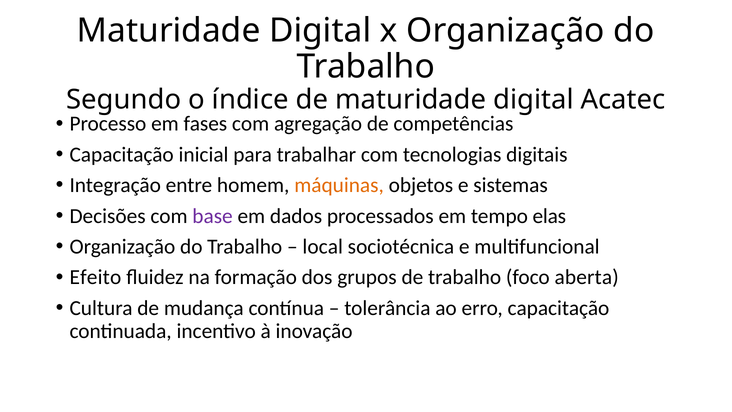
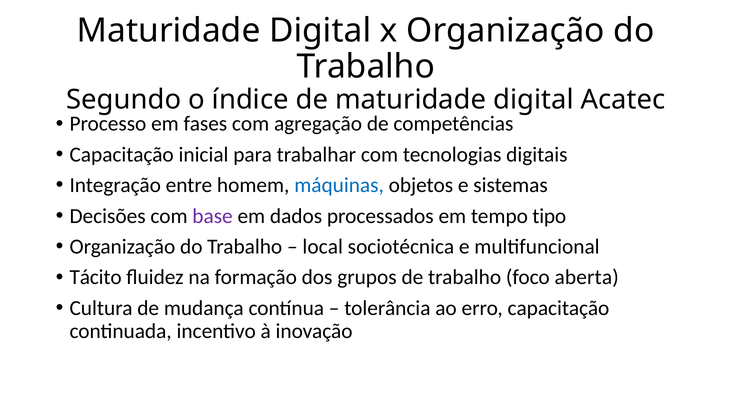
máquinas colour: orange -> blue (339, 185)
elas: elas -> tipo (549, 216)
Efeito: Efeito -> Tácito (96, 277)
